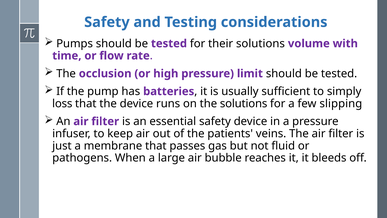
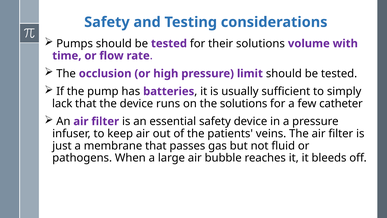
loss: loss -> lack (62, 103)
slipping: slipping -> catheter (341, 103)
